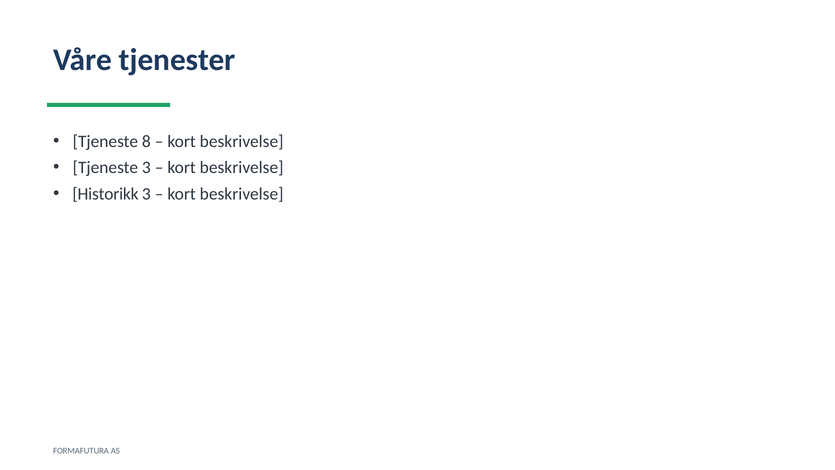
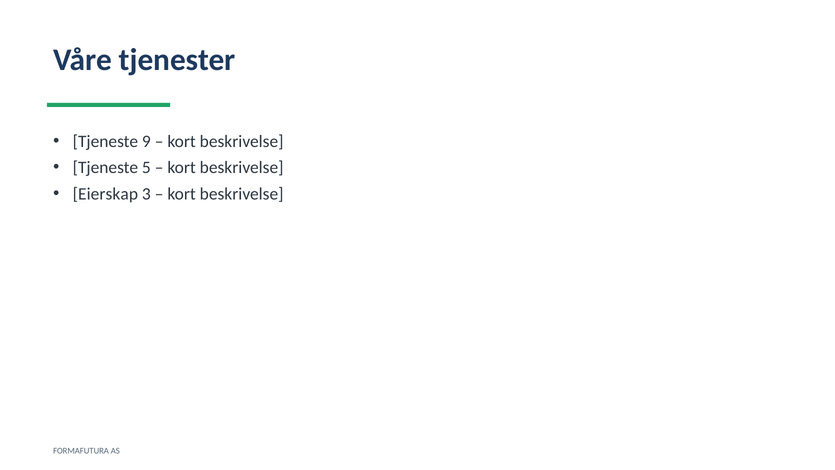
8: 8 -> 9 (146, 141)
Tjeneste 3: 3 -> 5 (146, 168)
Historikk: Historikk -> Eierskap (105, 194)
